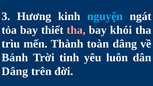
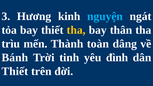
tha colour: pink -> yellow (76, 30)
khói: khói -> thân (121, 30)
luôn: luôn -> đình (117, 58)
Dâng: Dâng -> Thiết (15, 71)
